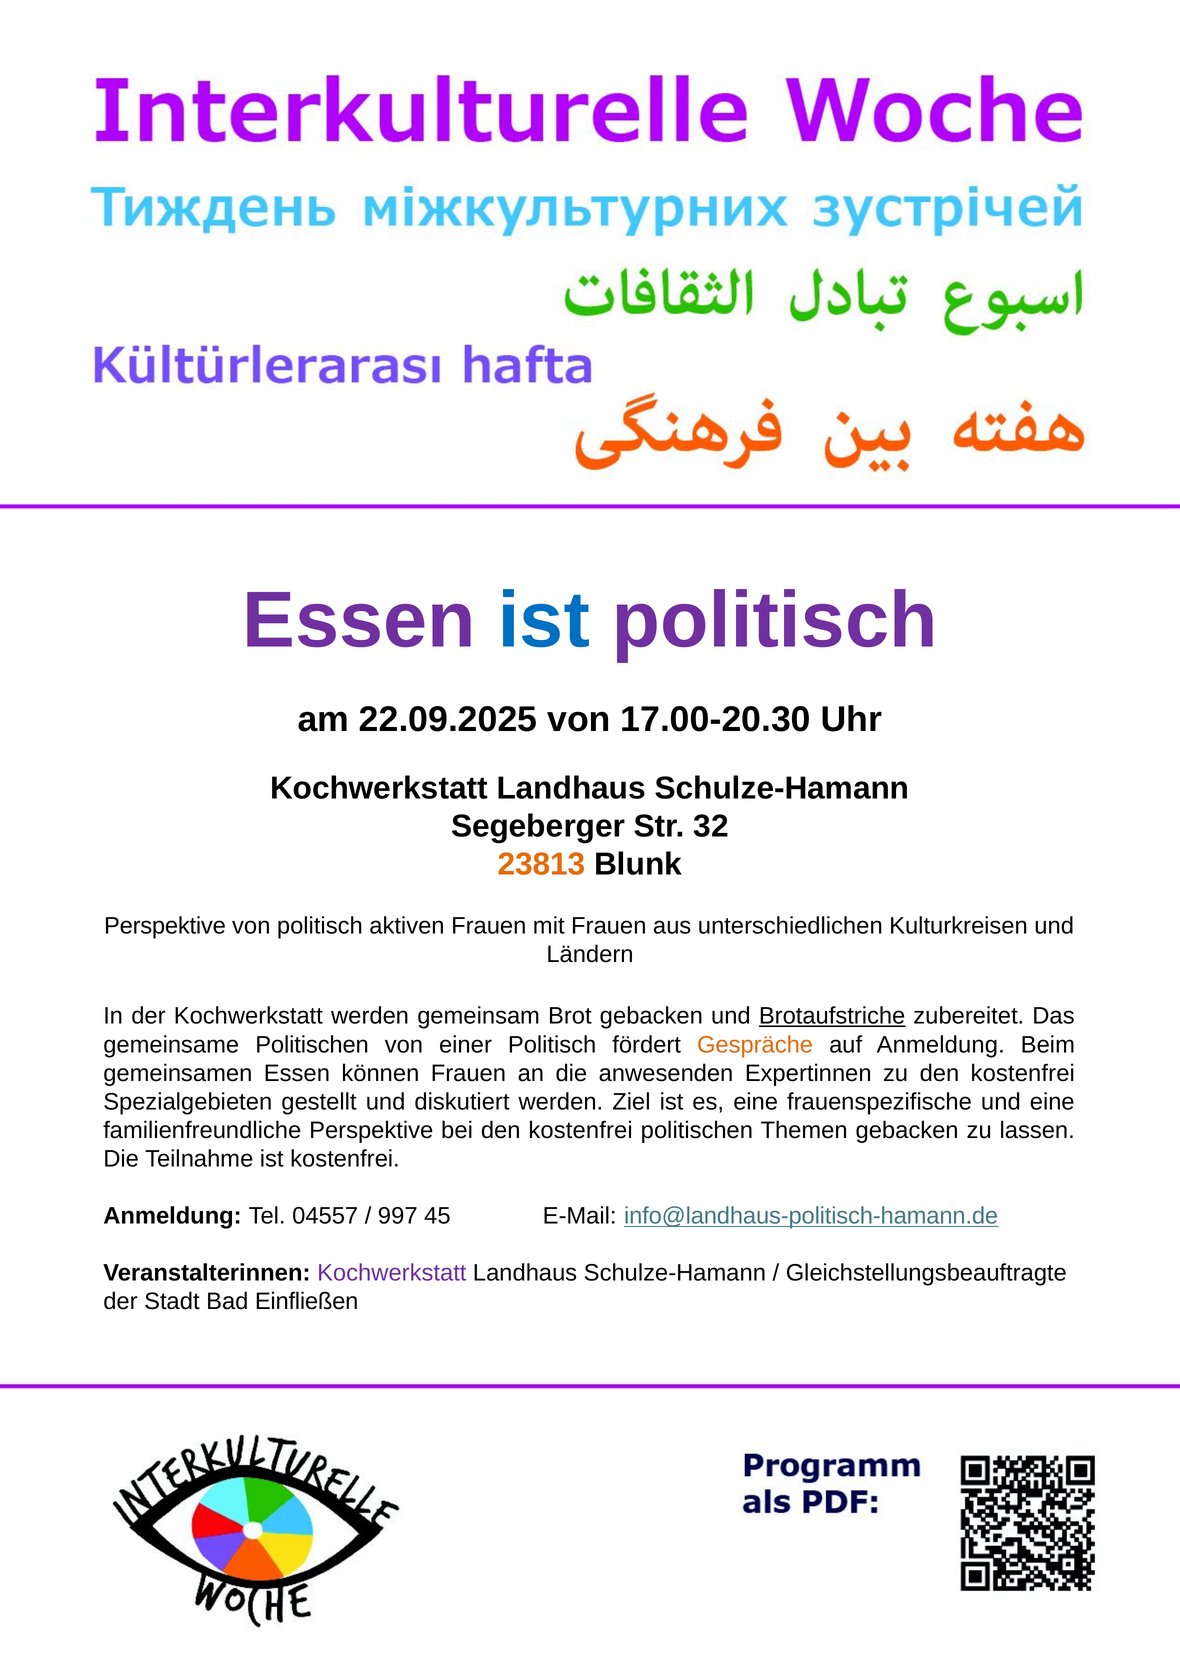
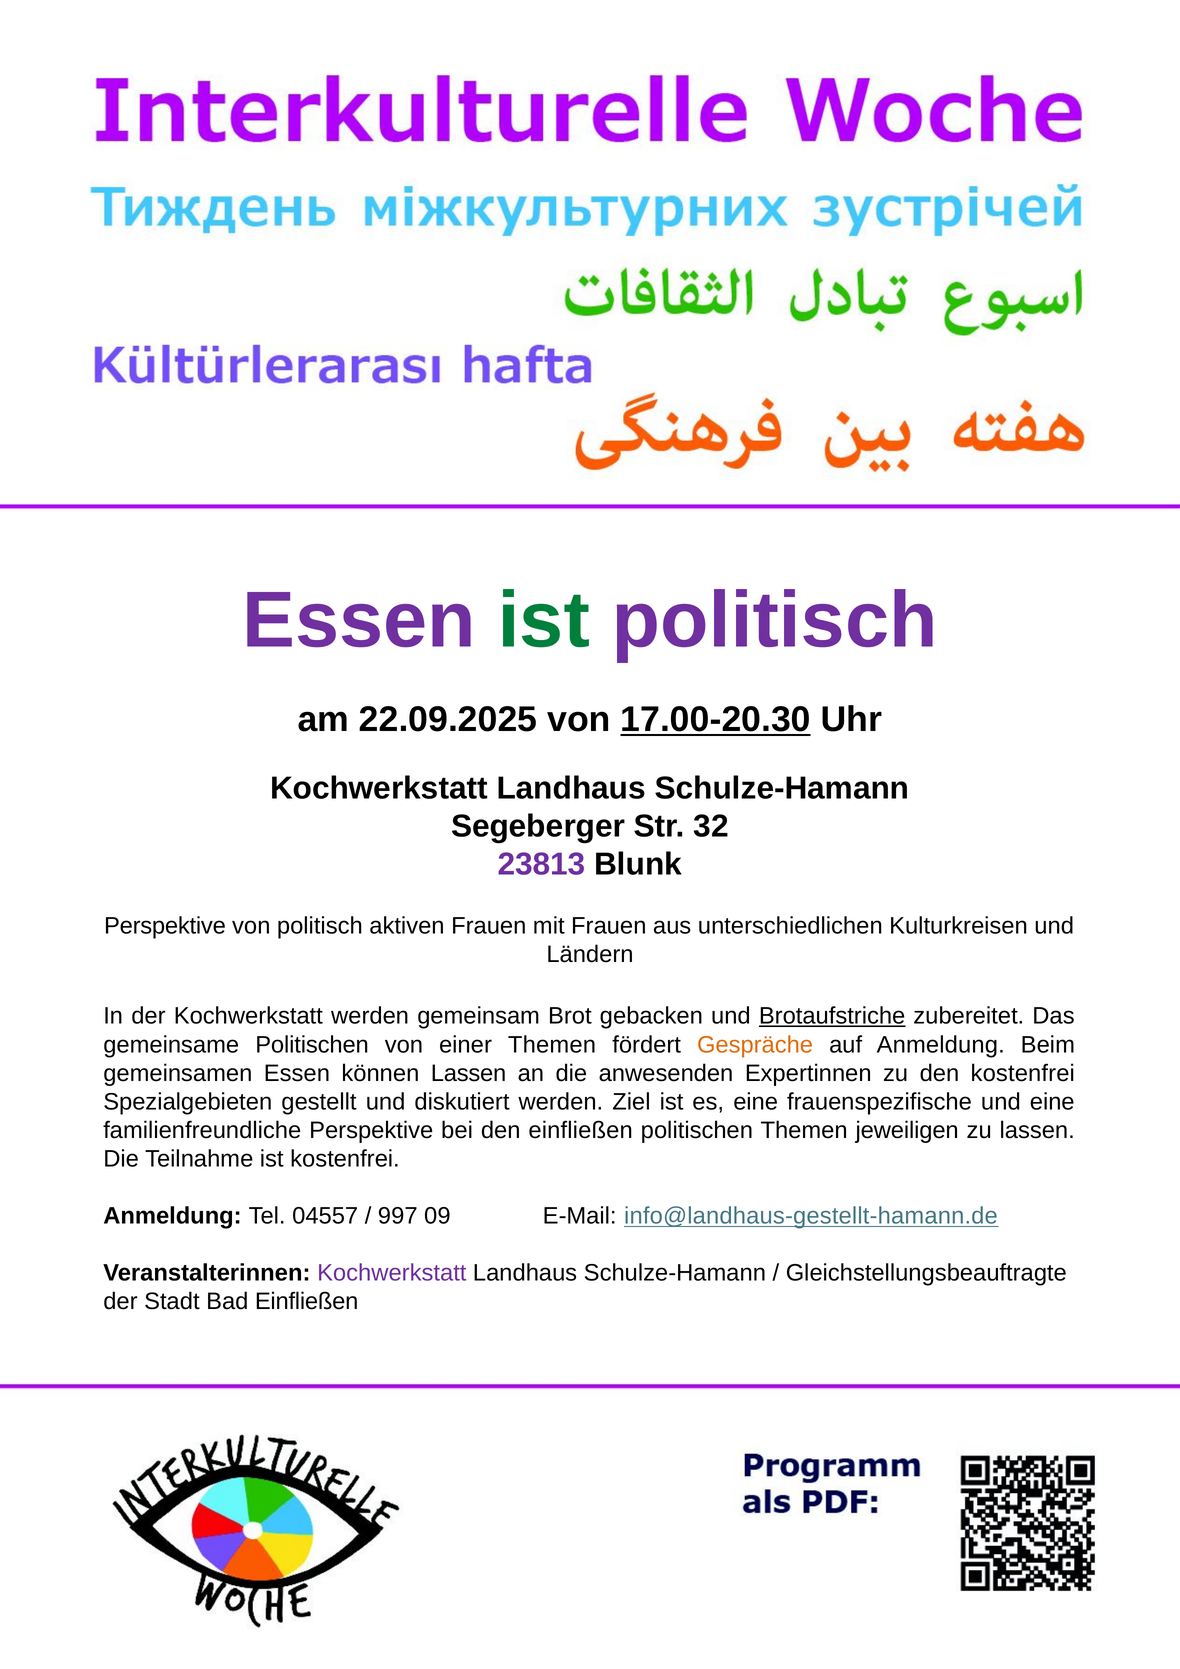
ist colour: blue -> green (544, 620)
17.00-20.30 underline: none -> present (716, 720)
23813 colour: orange -> purple (542, 864)
einer Politisch: Politisch -> Themen (552, 1045)
können Frauen: Frauen -> Lassen (469, 1073)
bei den kostenfrei: kostenfrei -> einfließen (581, 1130)
Themen gebacken: gebacken -> jeweiligen (907, 1130)
45: 45 -> 09 (437, 1216)
info@landhaus-politisch-hamann.de: info@landhaus-politisch-hamann.de -> info@landhaus-gestellt-hamann.de (811, 1216)
